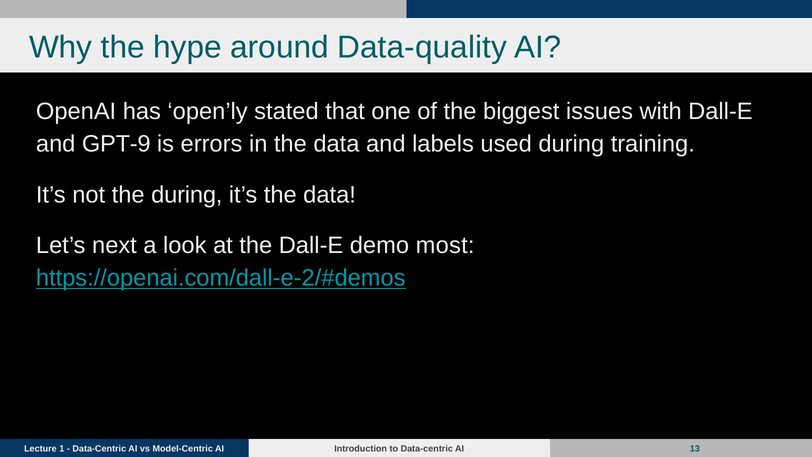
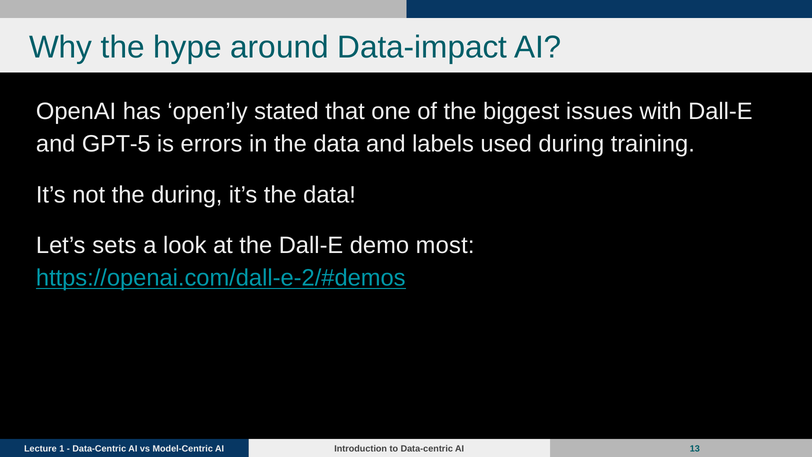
Data-quality: Data-quality -> Data-impact (422, 47)
GPT-9: GPT-9 -> GPT-5 (116, 144)
next: next -> sets (114, 245)
